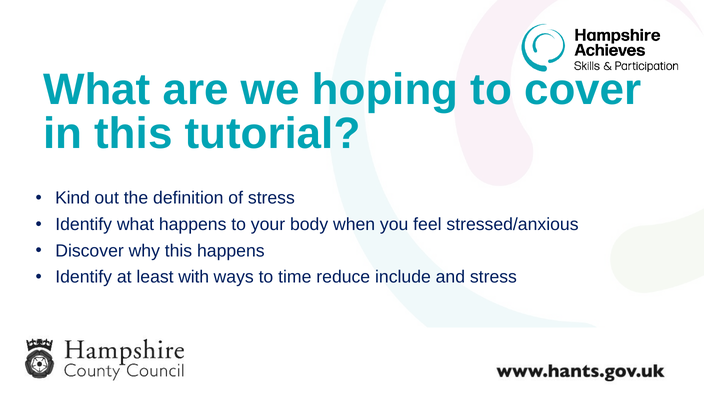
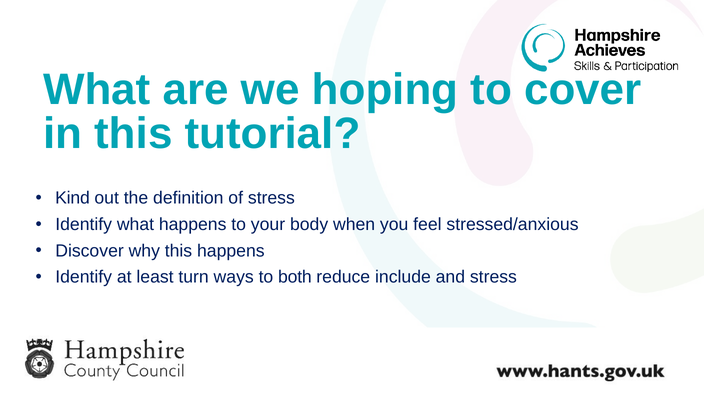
with: with -> turn (194, 277)
time: time -> both (295, 277)
